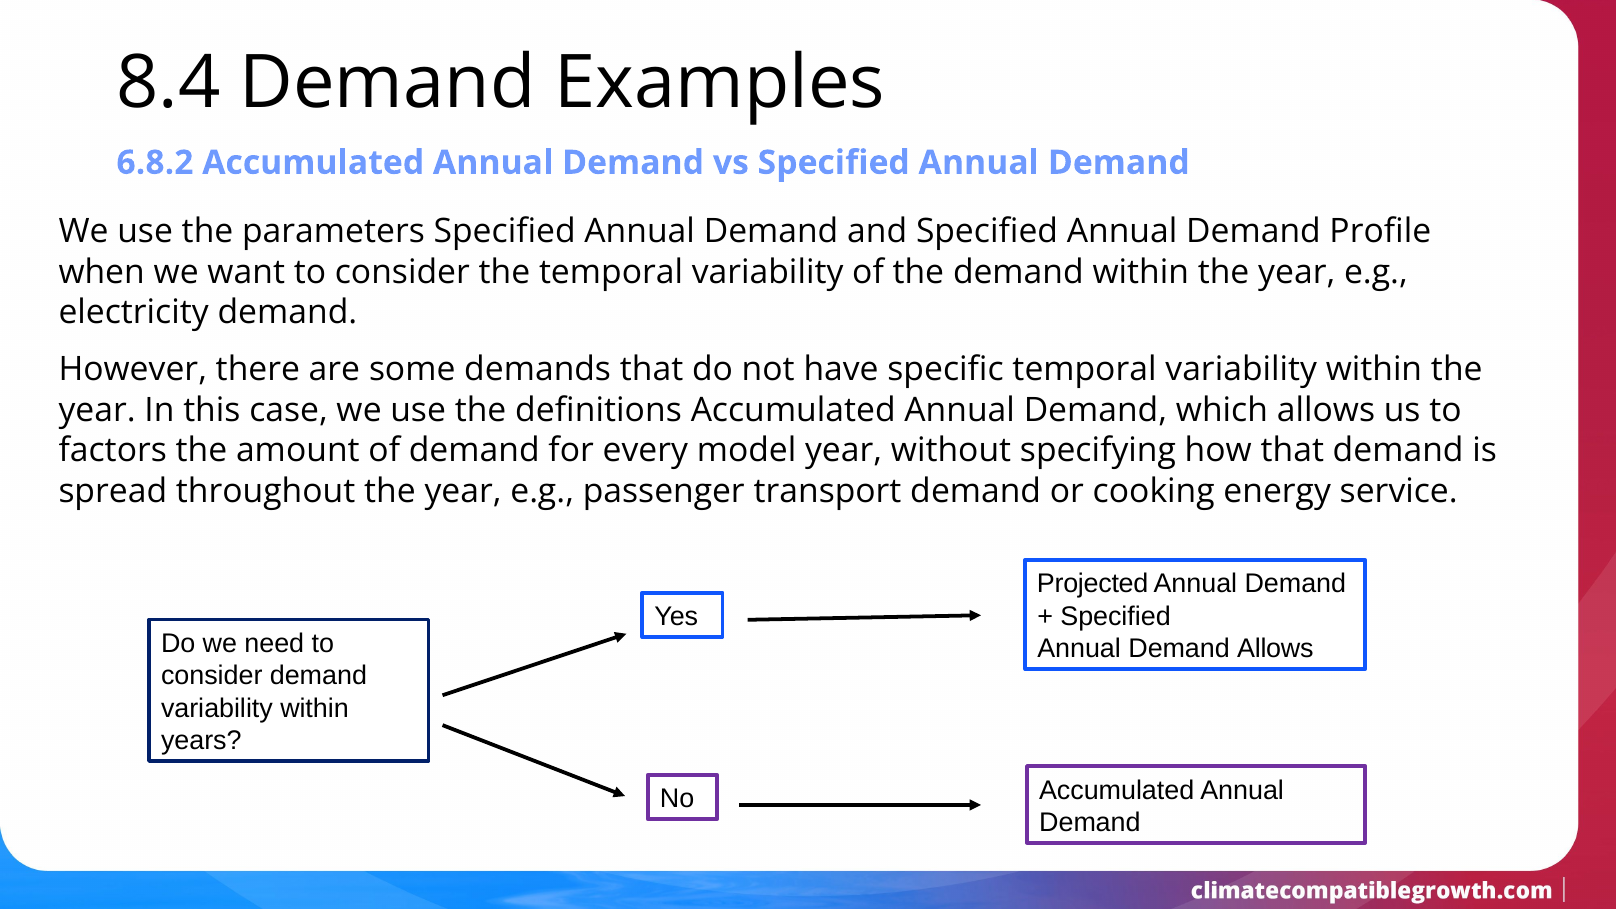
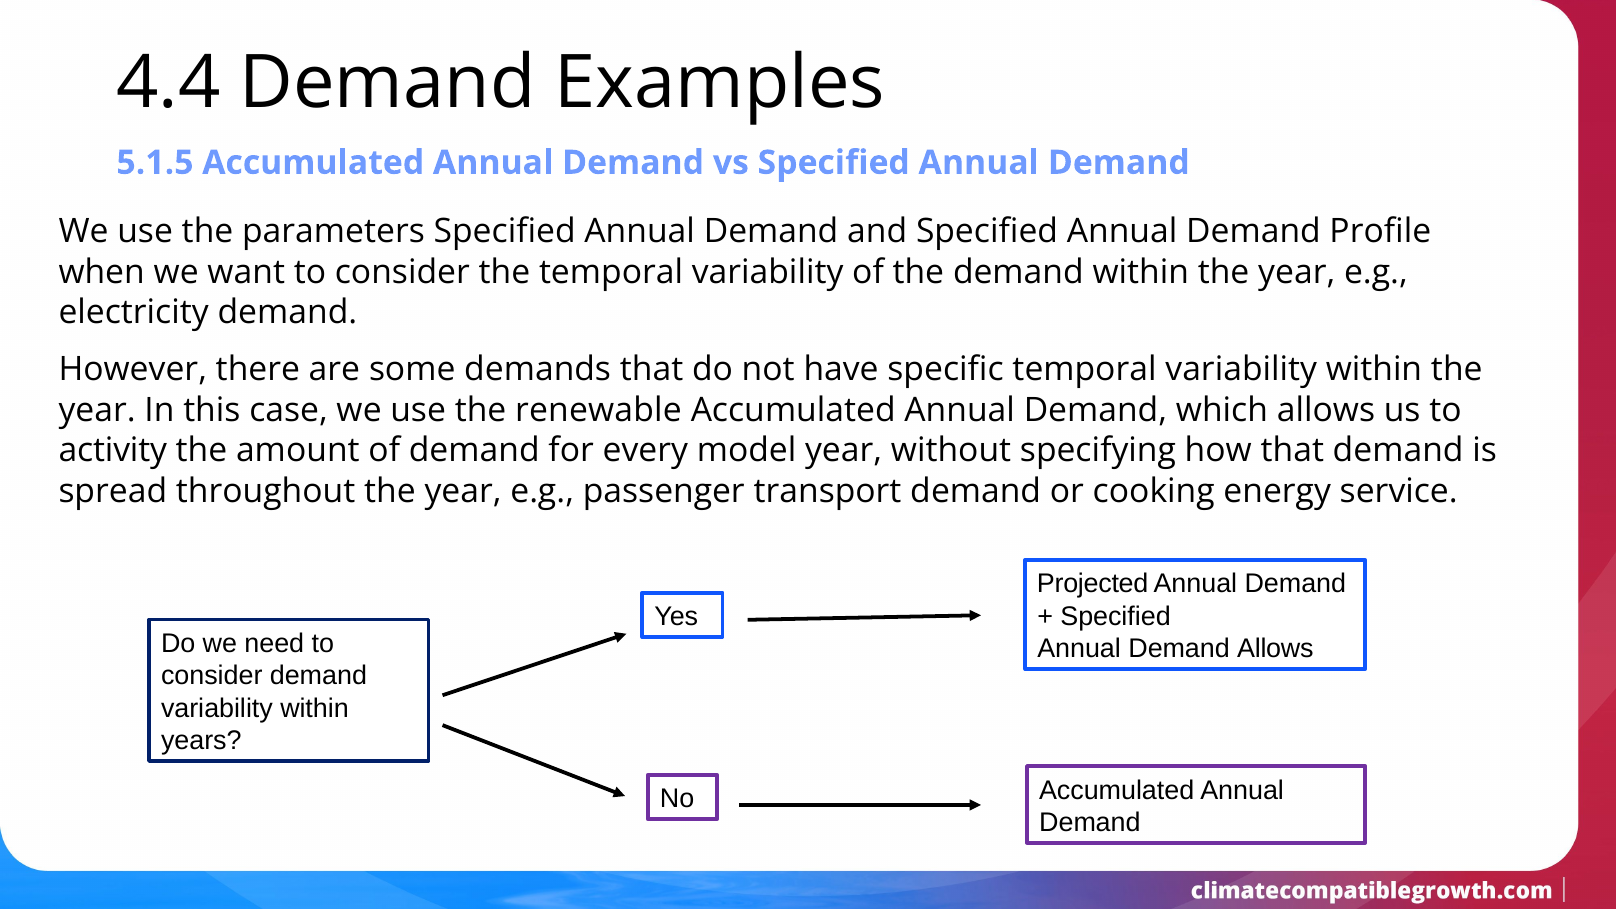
8.4: 8.4 -> 4.4 (168, 83)
6.8.2: 6.8.2 -> 5.1.5 (155, 163)
definitions: definitions -> renewable (598, 410)
factors: factors -> activity (113, 451)
